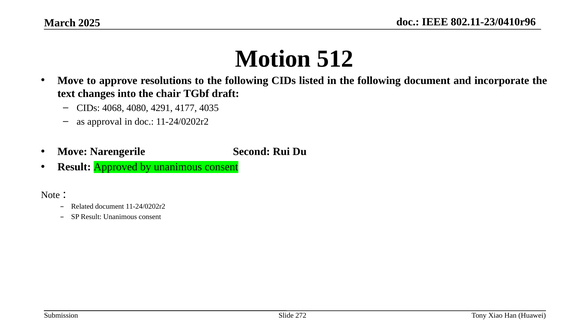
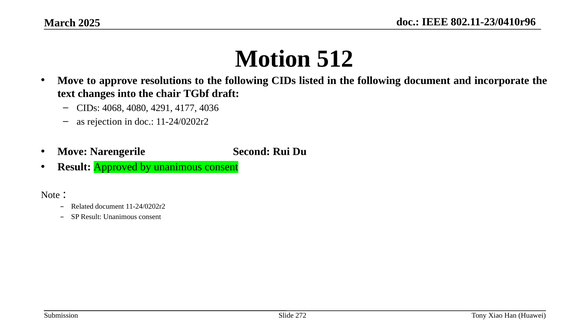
4035: 4035 -> 4036 (209, 108)
approval: approval -> rejection (105, 122)
